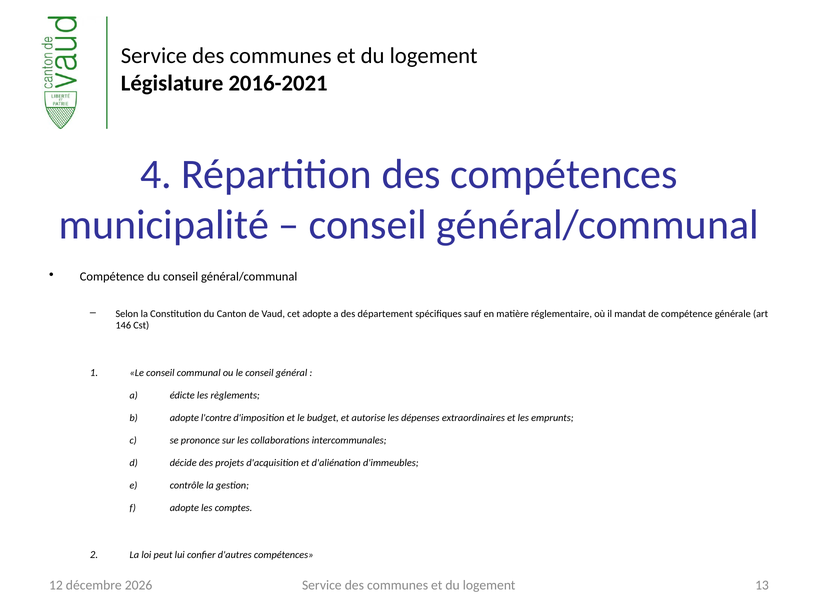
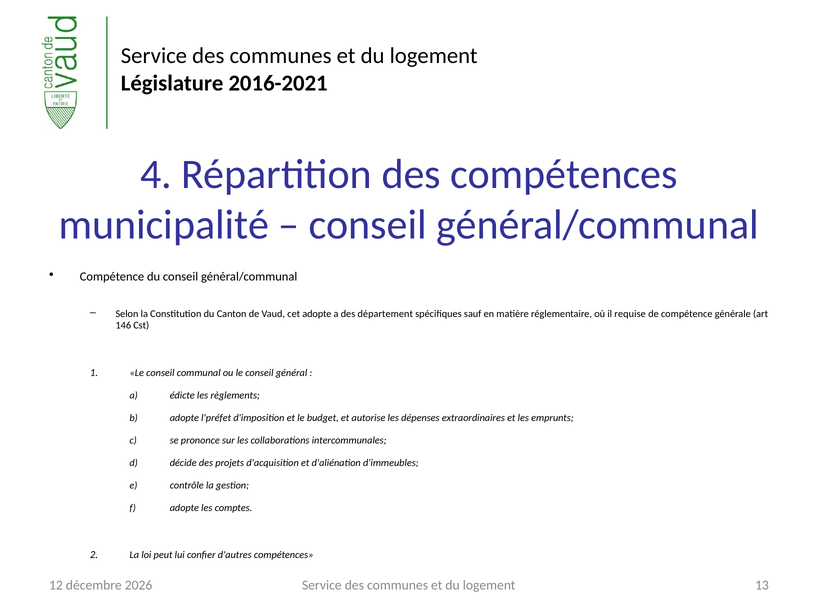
mandat: mandat -> requise (630, 314)
l'contre: l'contre -> l'préfet (216, 418)
